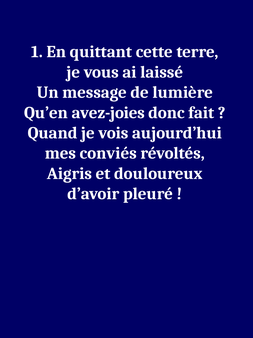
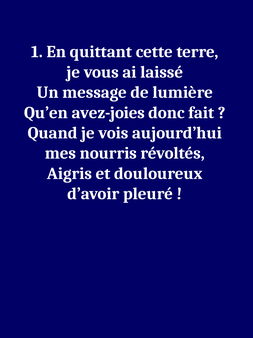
conviés: conviés -> nourris (108, 153)
